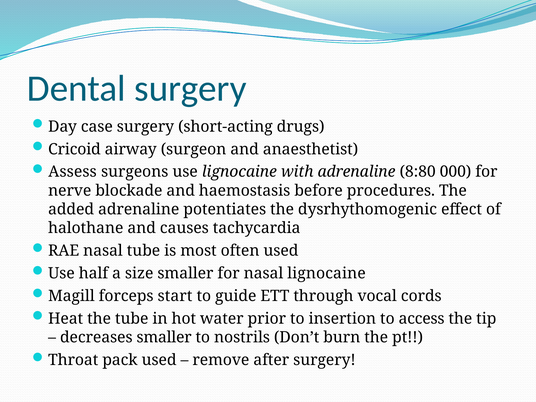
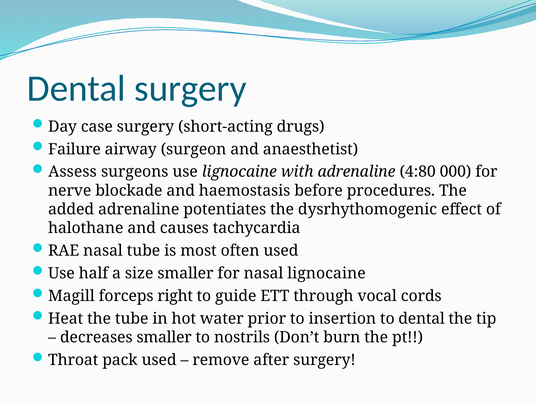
Cricoid: Cricoid -> Failure (74, 149)
8:80: 8:80 -> 4:80 (418, 172)
start: start -> right (175, 296)
to access: access -> dental (422, 319)
